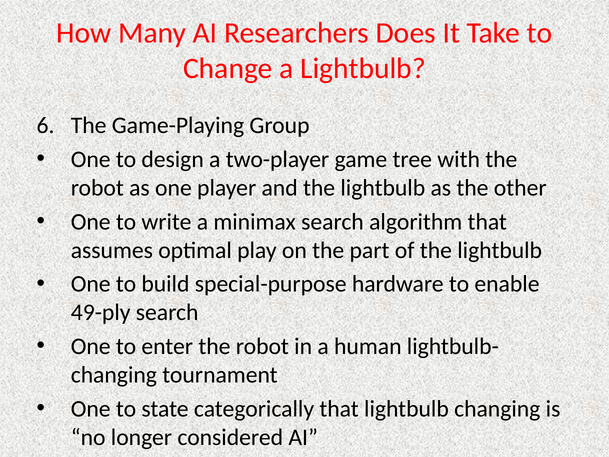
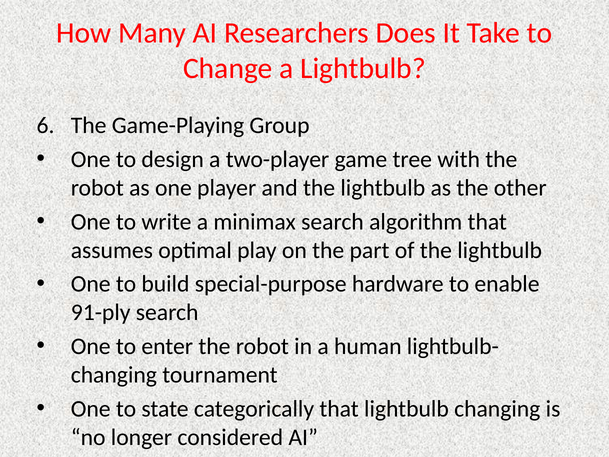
49-ply: 49-ply -> 91-ply (101, 312)
